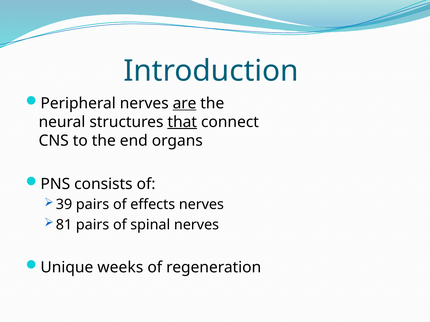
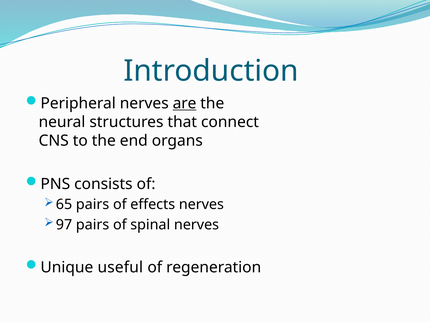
that underline: present -> none (182, 122)
39: 39 -> 65 (64, 205)
81: 81 -> 97 (64, 225)
weeks: weeks -> useful (120, 268)
